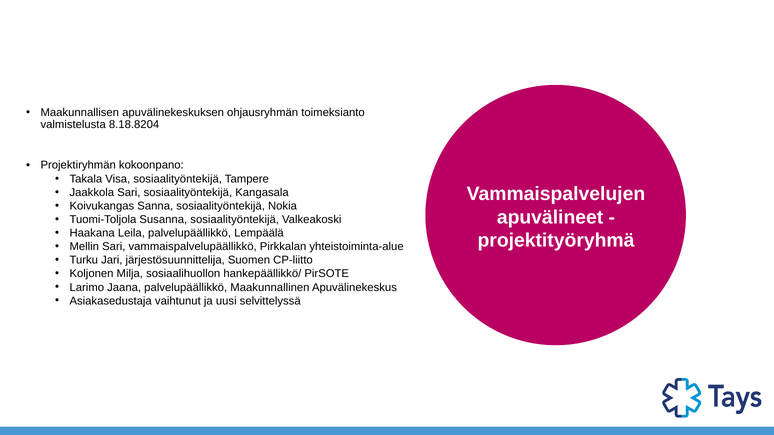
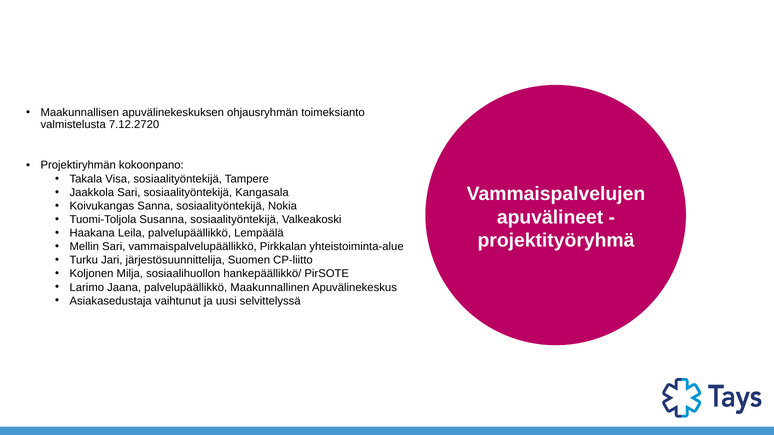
8.18.8204: 8.18.8204 -> 7.12.2720 (134, 125)
